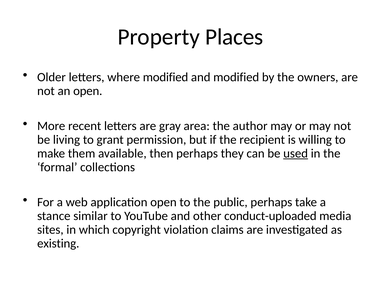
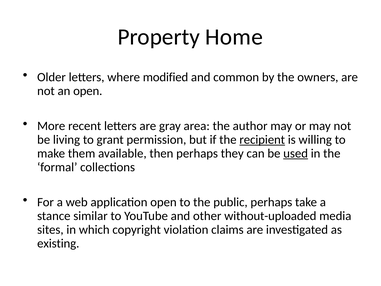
Places: Places -> Home (234, 37)
and modified: modified -> common (236, 77)
recipient underline: none -> present (262, 140)
conduct-uploaded: conduct-uploaded -> without-uploaded (270, 216)
